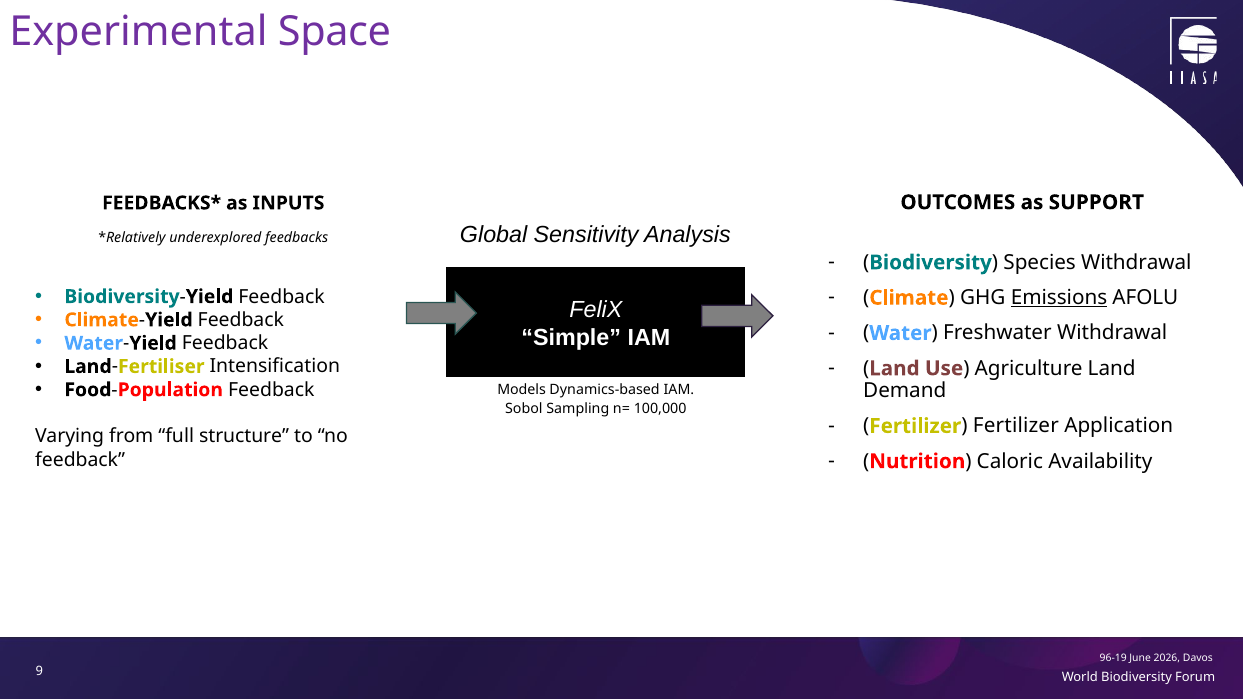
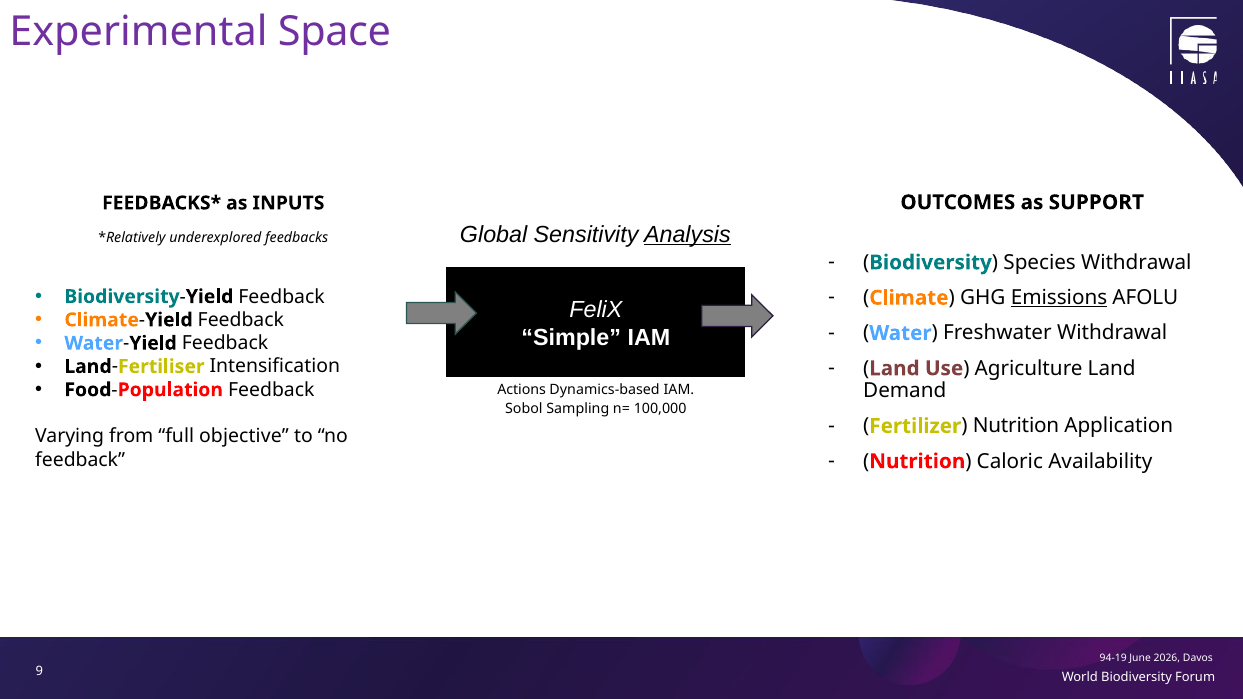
Analysis underline: none -> present (687, 235)
Models: Models -> Actions (522, 390)
Fertilizer Fertilizer: Fertilizer -> Nutrition (1016, 426)
structure: structure -> objective (244, 437)
96-19: 96-19 -> 94-19 (1113, 658)
